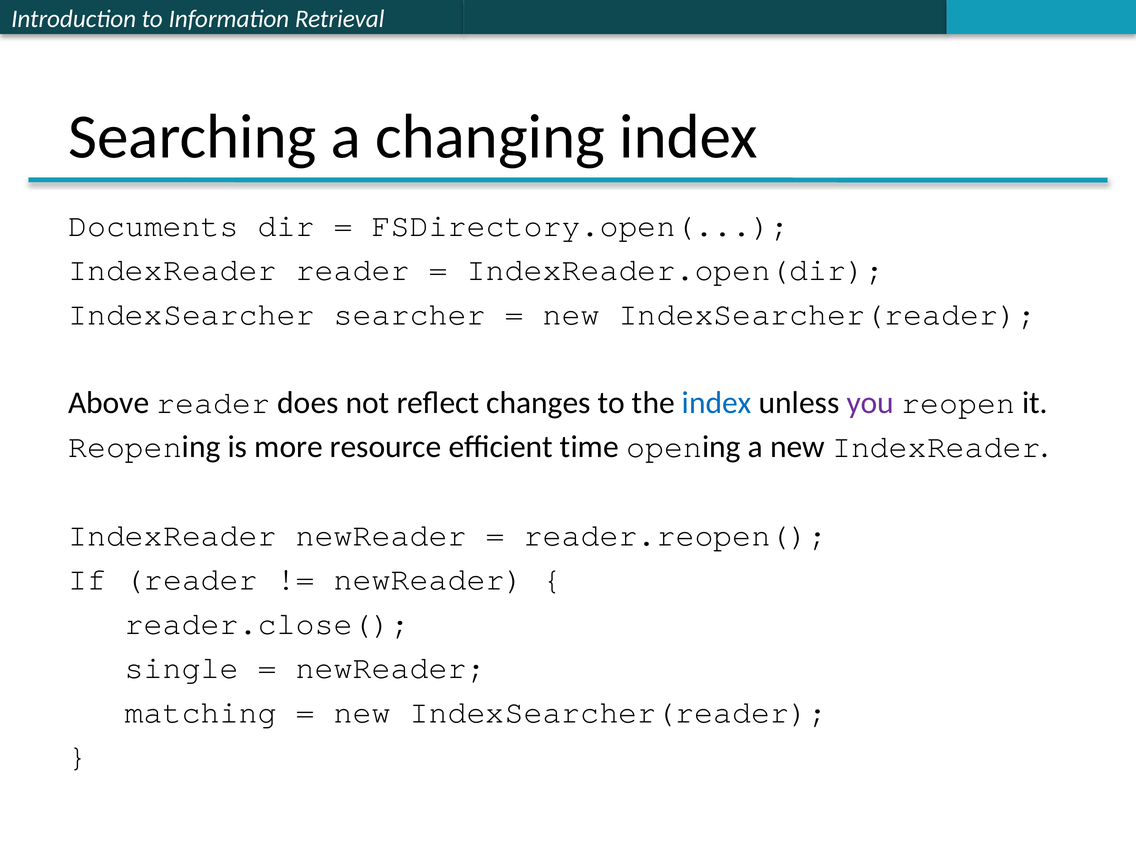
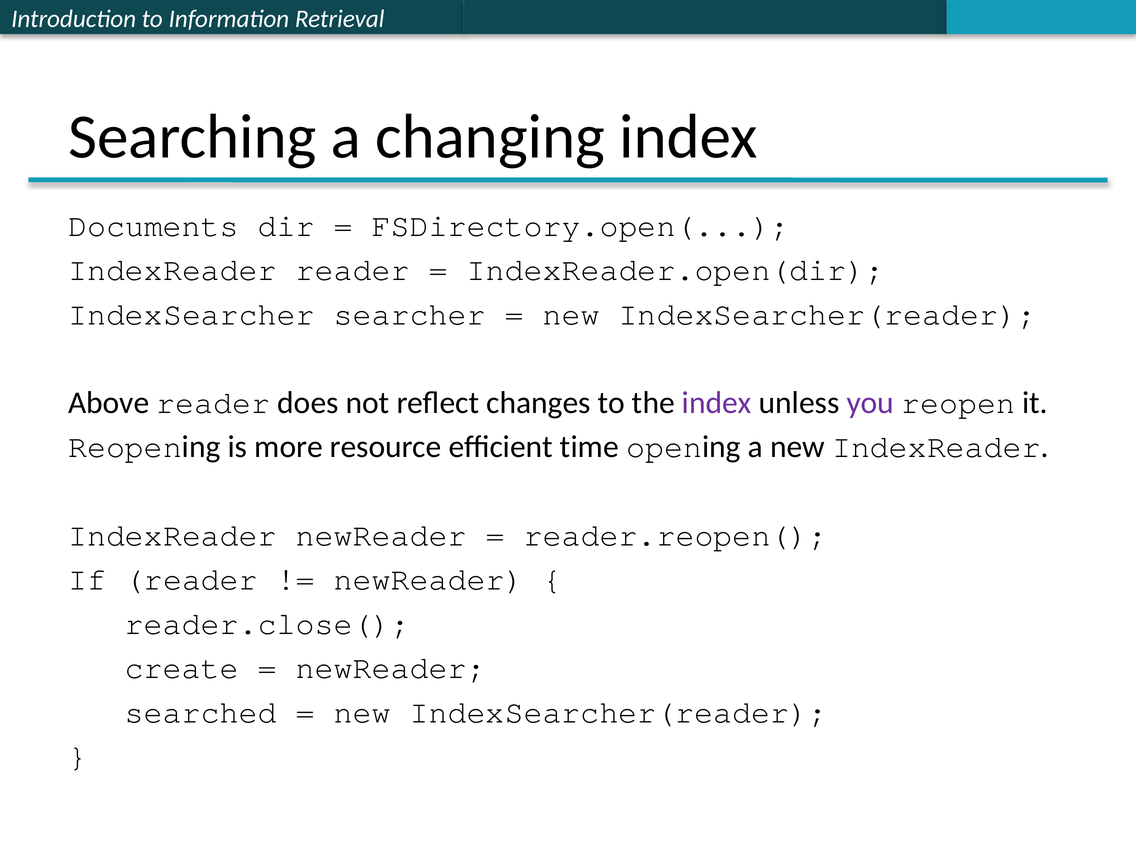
index colour: blue -> purple (717, 403)
single: single -> create (182, 668)
matching: matching -> searched (201, 712)
